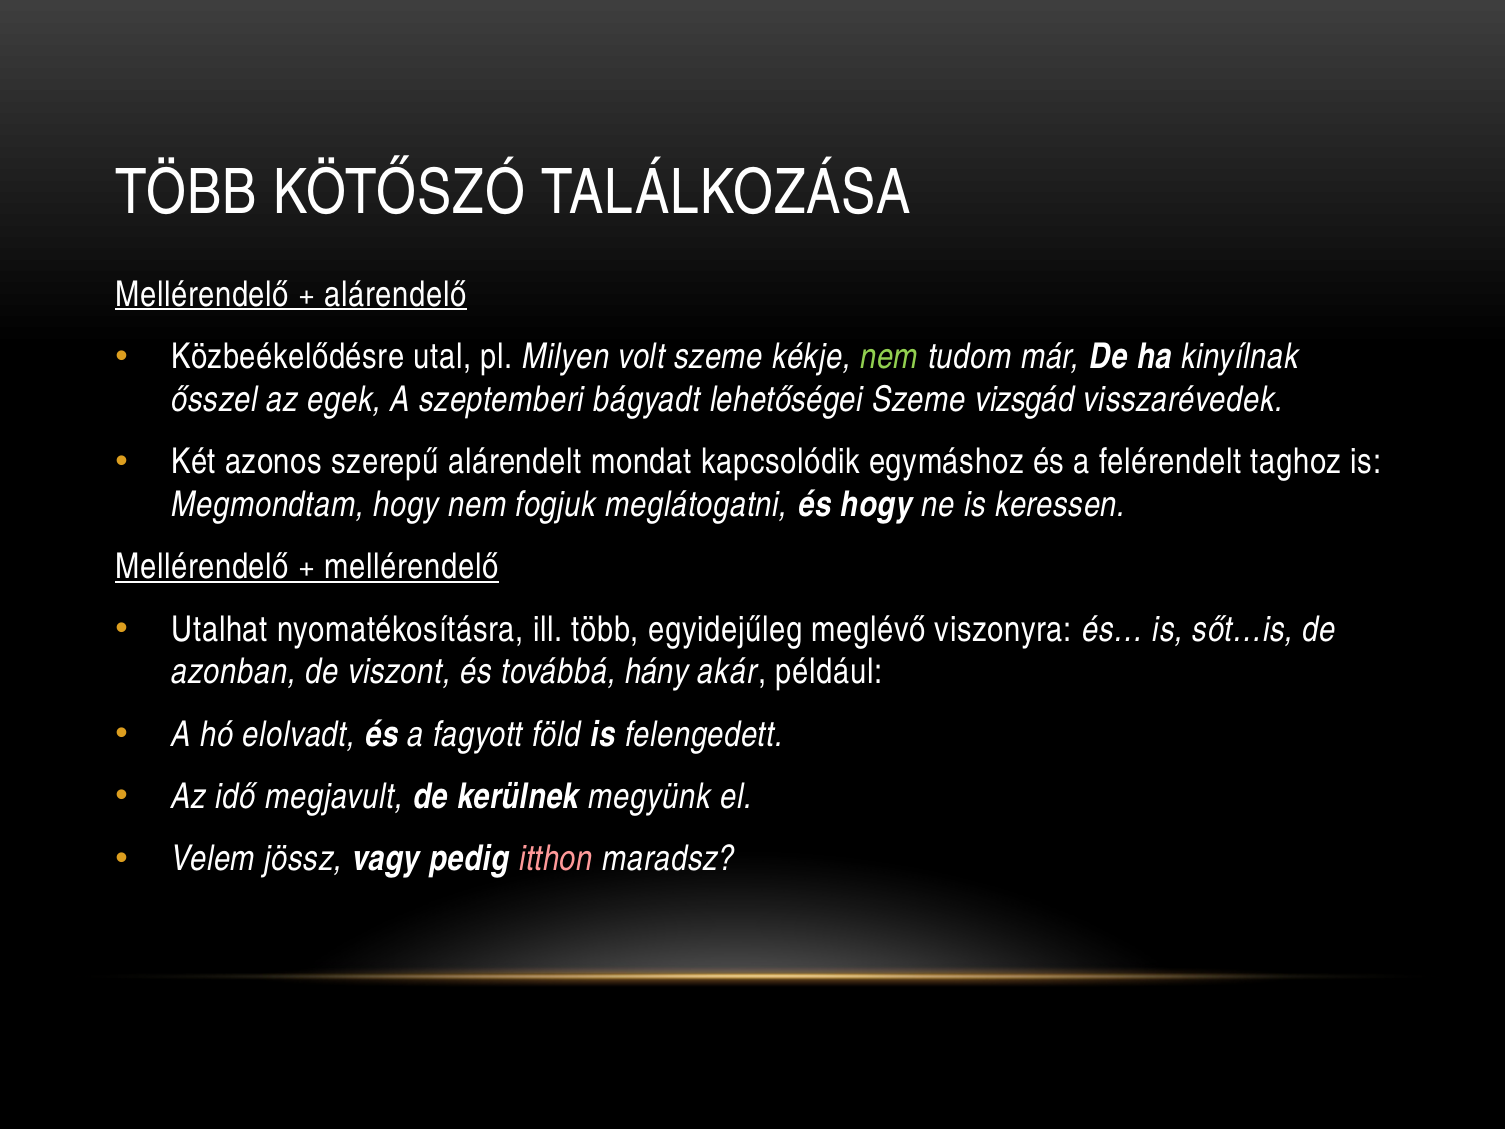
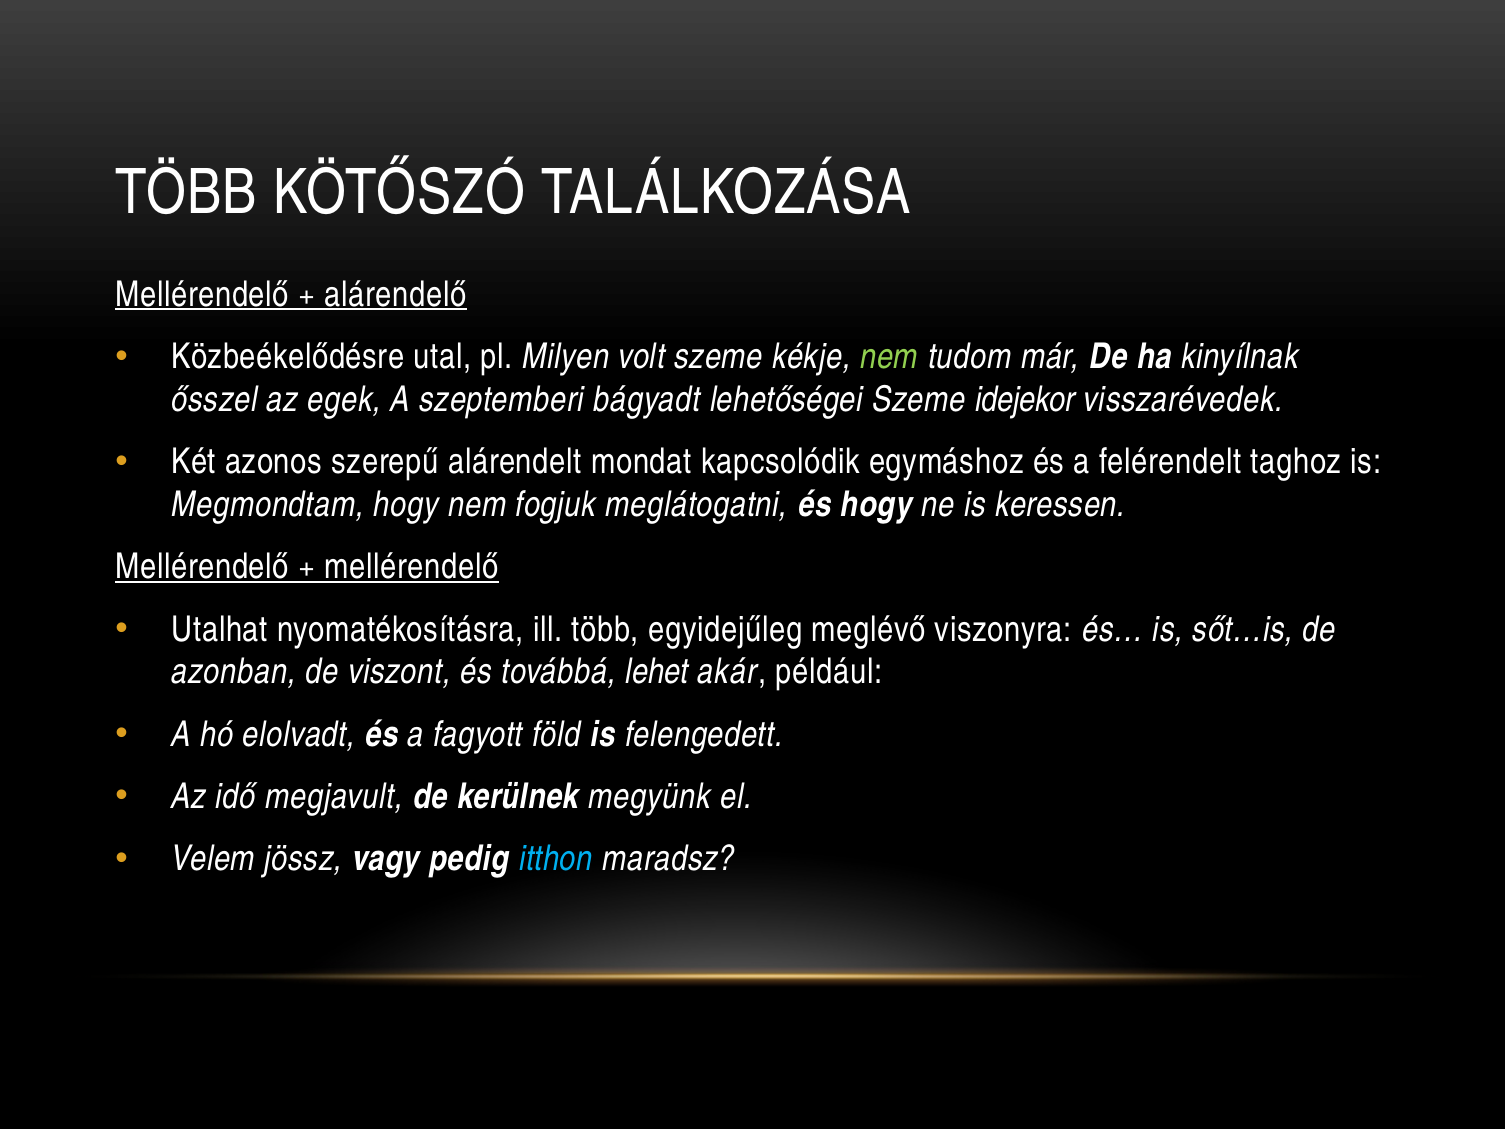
vizsgád: vizsgád -> idejekor (1025, 400)
hány: hány -> lehet (657, 672)
itthon colour: pink -> light blue (556, 859)
